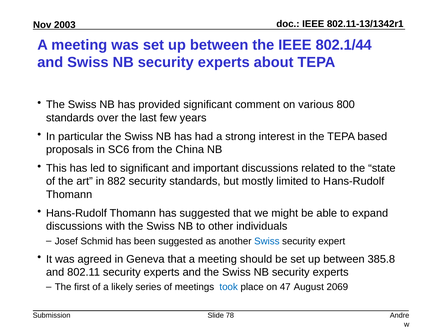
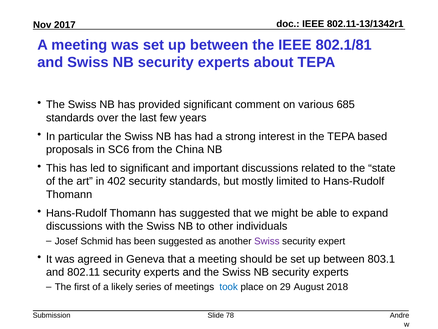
2003: 2003 -> 2017 (65, 25)
802.1/44: 802.1/44 -> 802.1/81 (344, 45)
800: 800 -> 685 (346, 104)
882: 882 -> 402 (116, 181)
Swiss colour: blue -> purple (267, 241)
385.8: 385.8 -> 803.1 (381, 259)
47: 47 -> 29 (285, 287)
2069: 2069 -> 2018 (337, 287)
